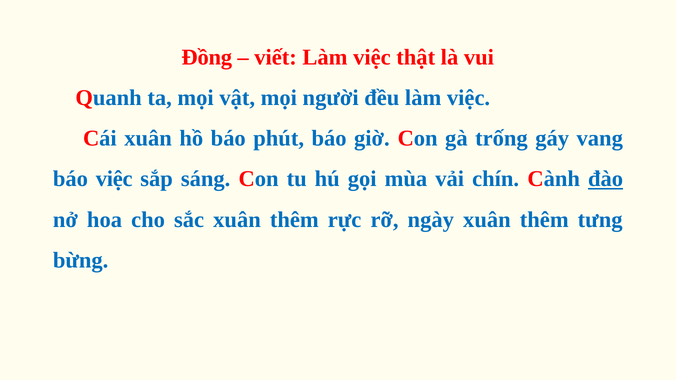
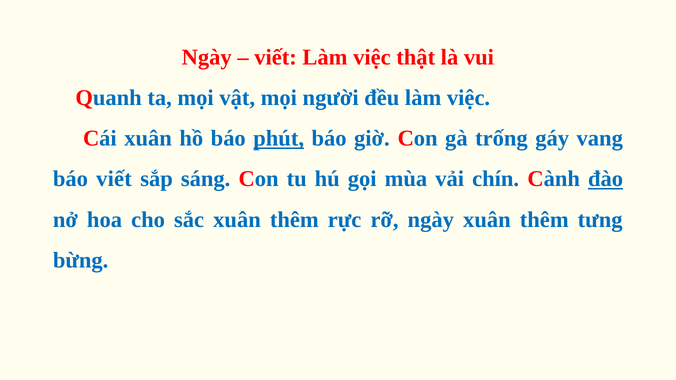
Đồng: Đồng -> Ngày (207, 57)
phút underline: none -> present (279, 139)
báo việc: việc -> viết (114, 179)
